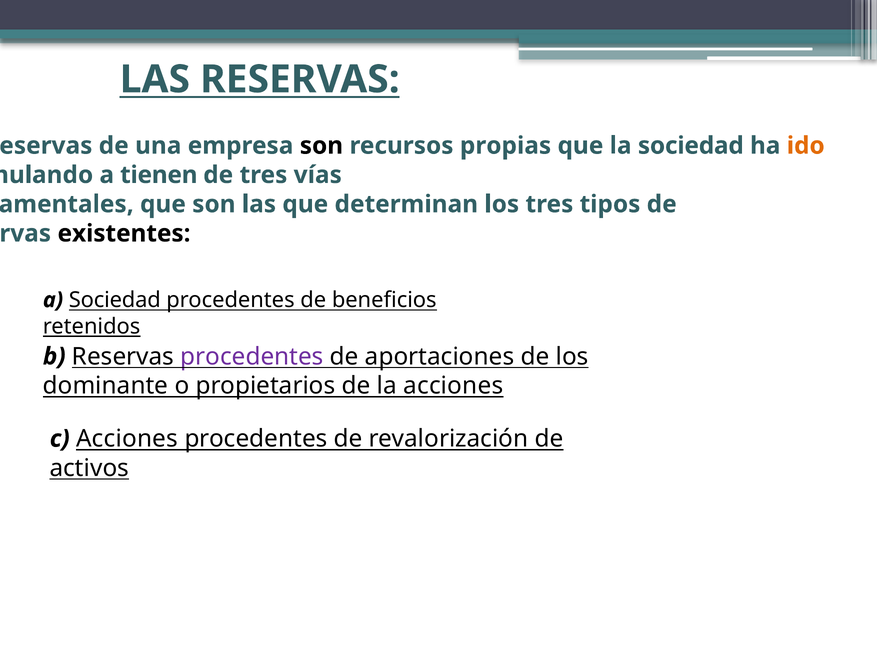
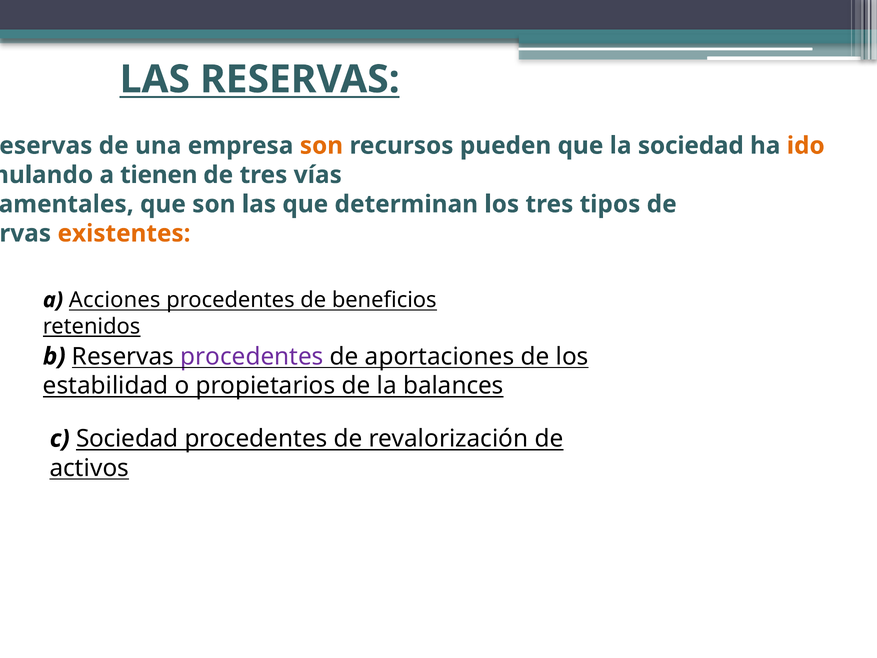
son colour: black -> orange (321, 146)
propias: propias -> pueden (506, 146)
existentes colour: black -> orange (124, 233)
a Sociedad: Sociedad -> Acciones (115, 300)
dominante: dominante -> estabilidad (106, 386)
la acciones: acciones -> balances (453, 386)
c Acciones: Acciones -> Sociedad (127, 439)
